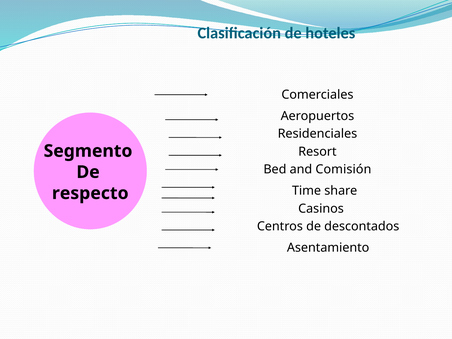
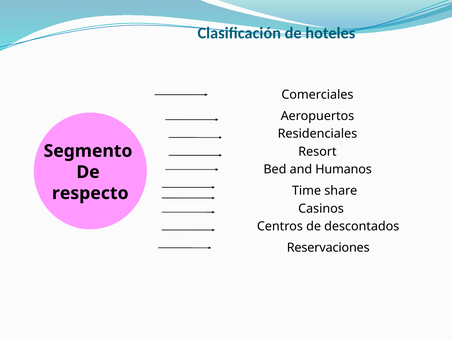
Comisión: Comisión -> Humanos (344, 169)
Asentamiento: Asentamiento -> Reservaciones (328, 248)
